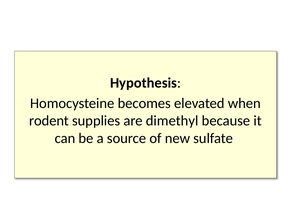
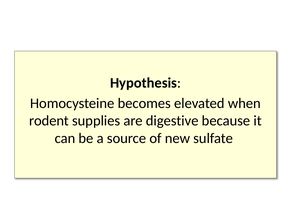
dimethyl: dimethyl -> digestive (172, 120)
